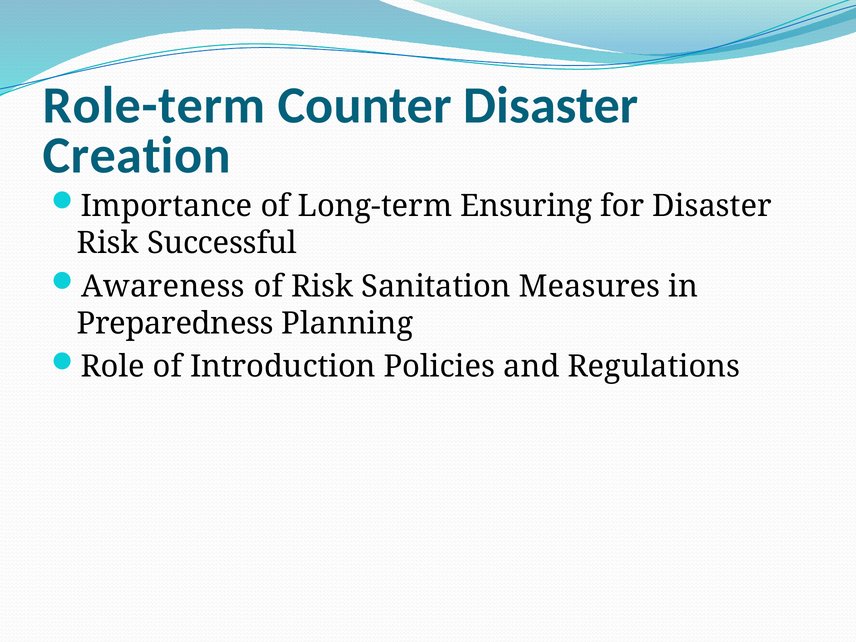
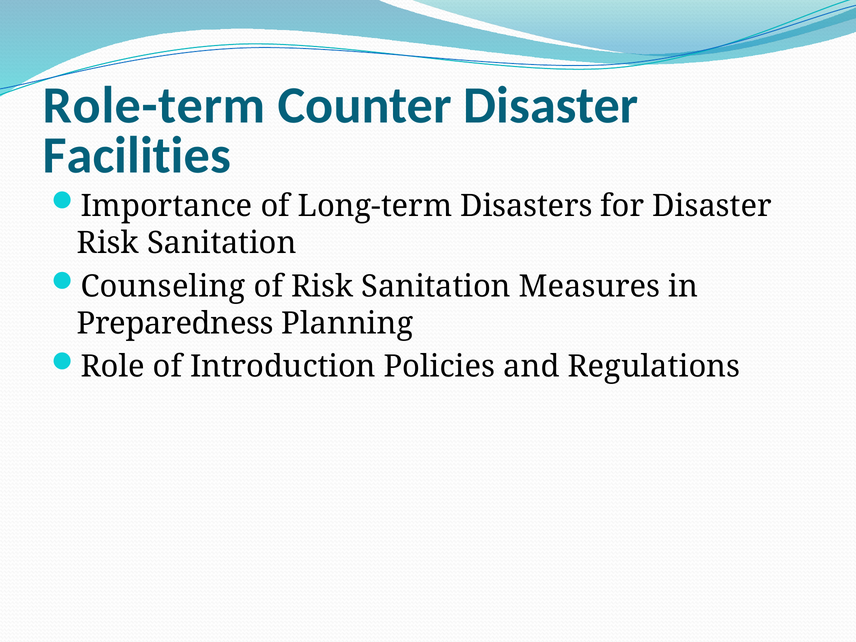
Creation: Creation -> Facilities (137, 156)
Ensuring: Ensuring -> Disasters (526, 206)
Successful: Successful -> Sanitation (222, 243)
Awareness: Awareness -> Counseling (163, 286)
